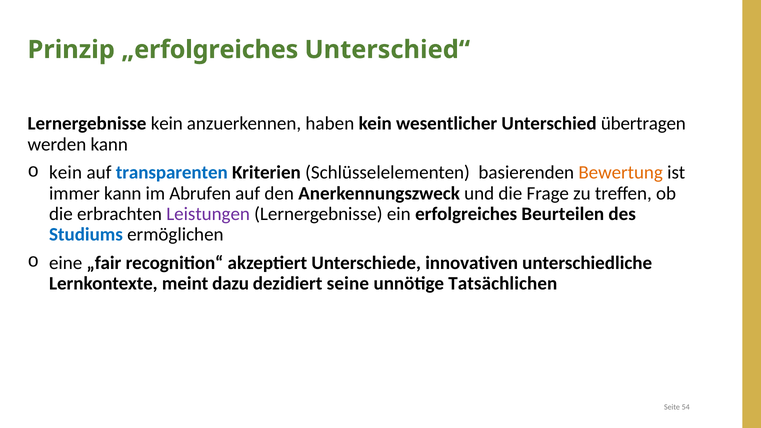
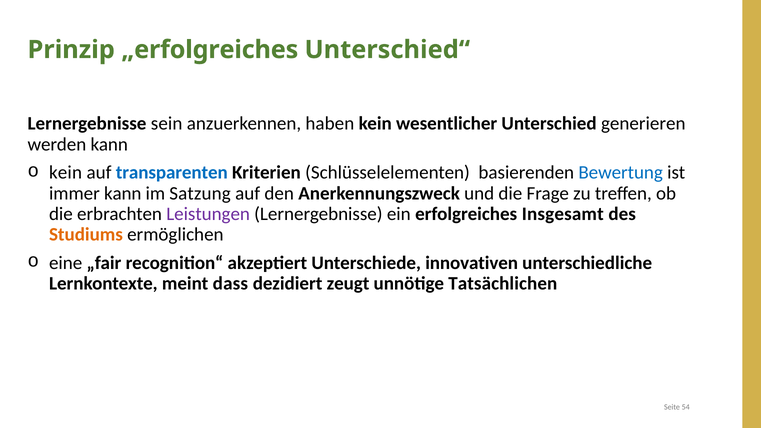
Lernergebnisse kein: kein -> sein (167, 124)
übertragen: übertragen -> generieren (643, 124)
Bewertung colour: orange -> blue (621, 173)
Abrufen: Abrufen -> Satzung (200, 193)
Beurteilen: Beurteilen -> Insgesamt (563, 214)
Studiums colour: blue -> orange (86, 234)
dazu: dazu -> dass (230, 283)
seine: seine -> zeugt (348, 283)
